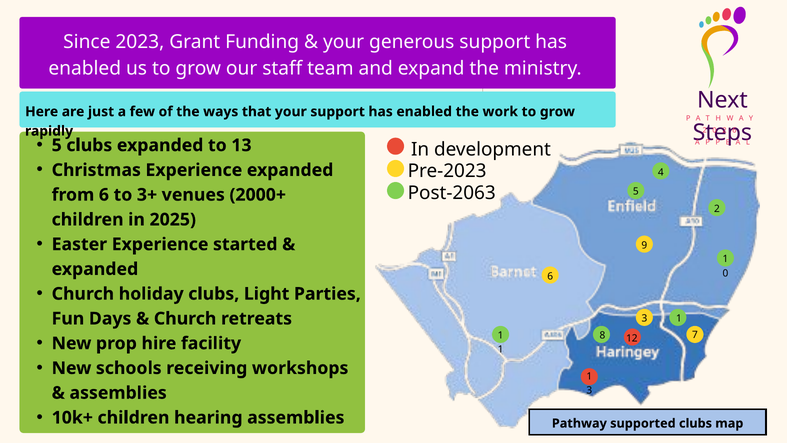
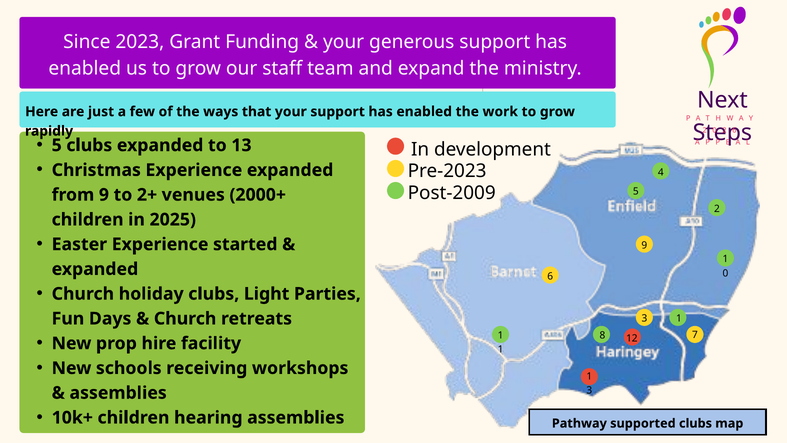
Post-2063: Post-2063 -> Post-2009 (452, 193)
from 6: 6 -> 9 (104, 195)
3+: 3+ -> 2+ (147, 195)
